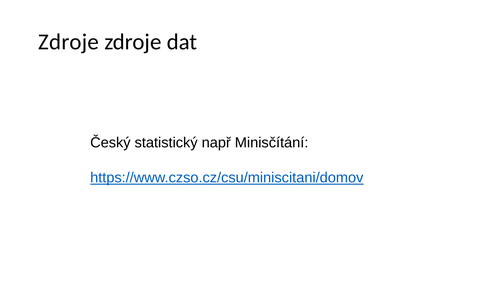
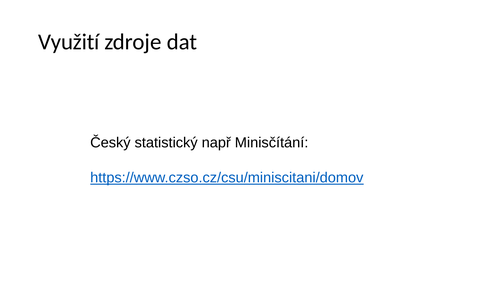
Zdroje: Zdroje -> Využití (69, 42)
